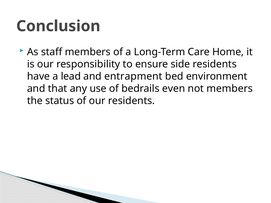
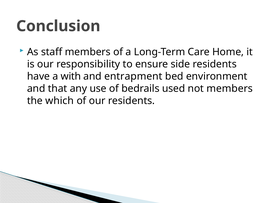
lead: lead -> with (71, 76)
even: even -> used (174, 89)
status: status -> which (60, 101)
